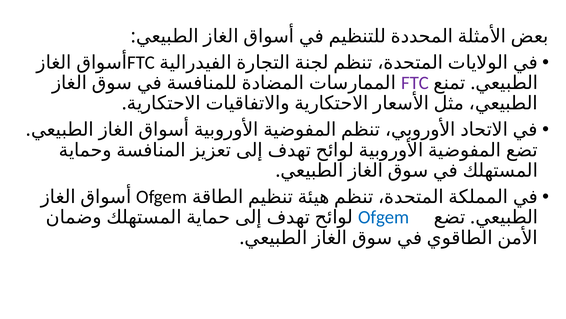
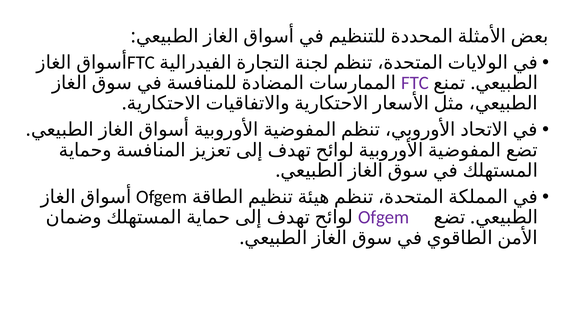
Ofgem colour: blue -> purple (384, 217)
